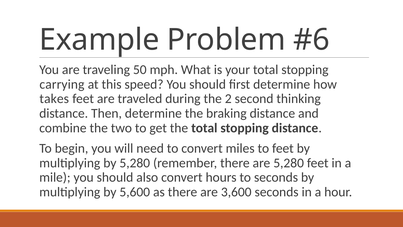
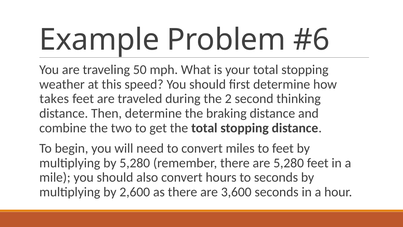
carrying: carrying -> weather (62, 84)
5,600: 5,600 -> 2,600 (135, 192)
